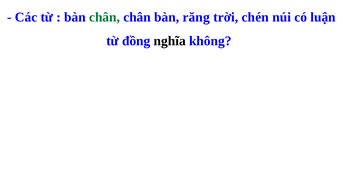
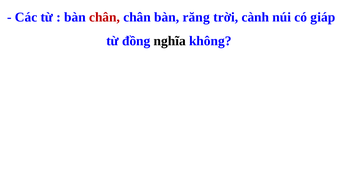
chân colour: green -> red (105, 17)
chén: chén -> cành (255, 17)
luận: luận -> giáp (323, 17)
